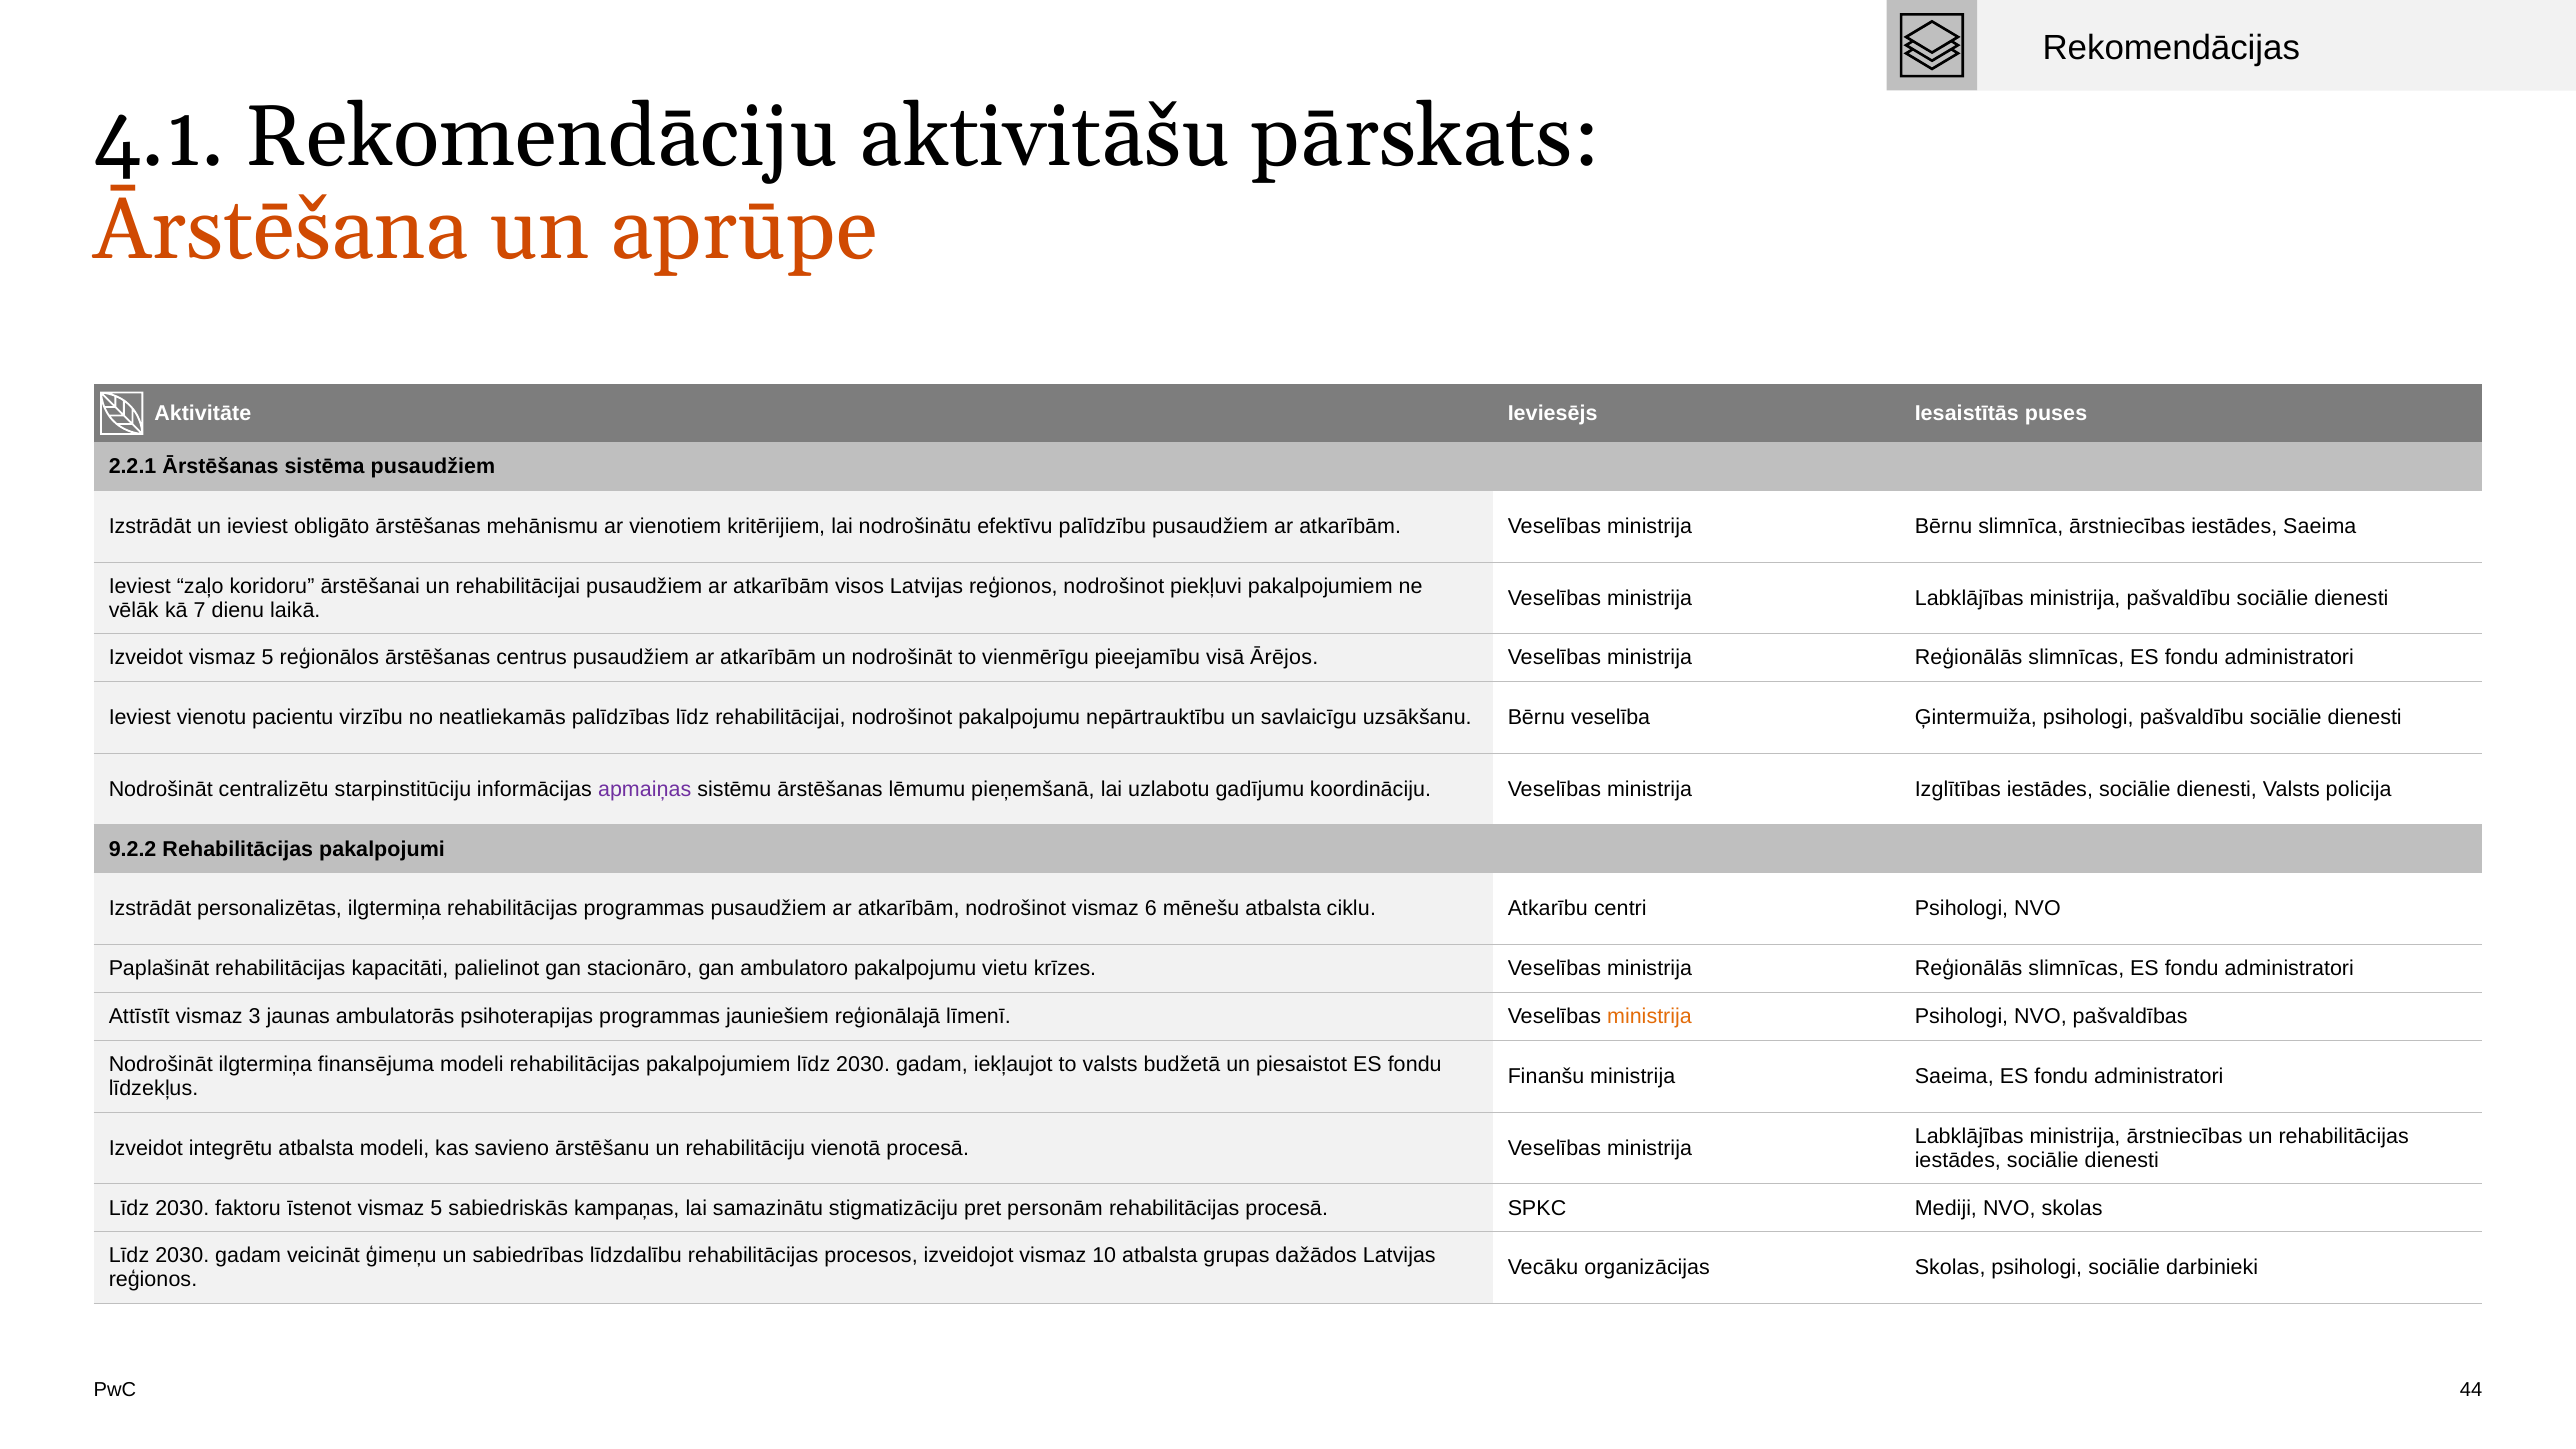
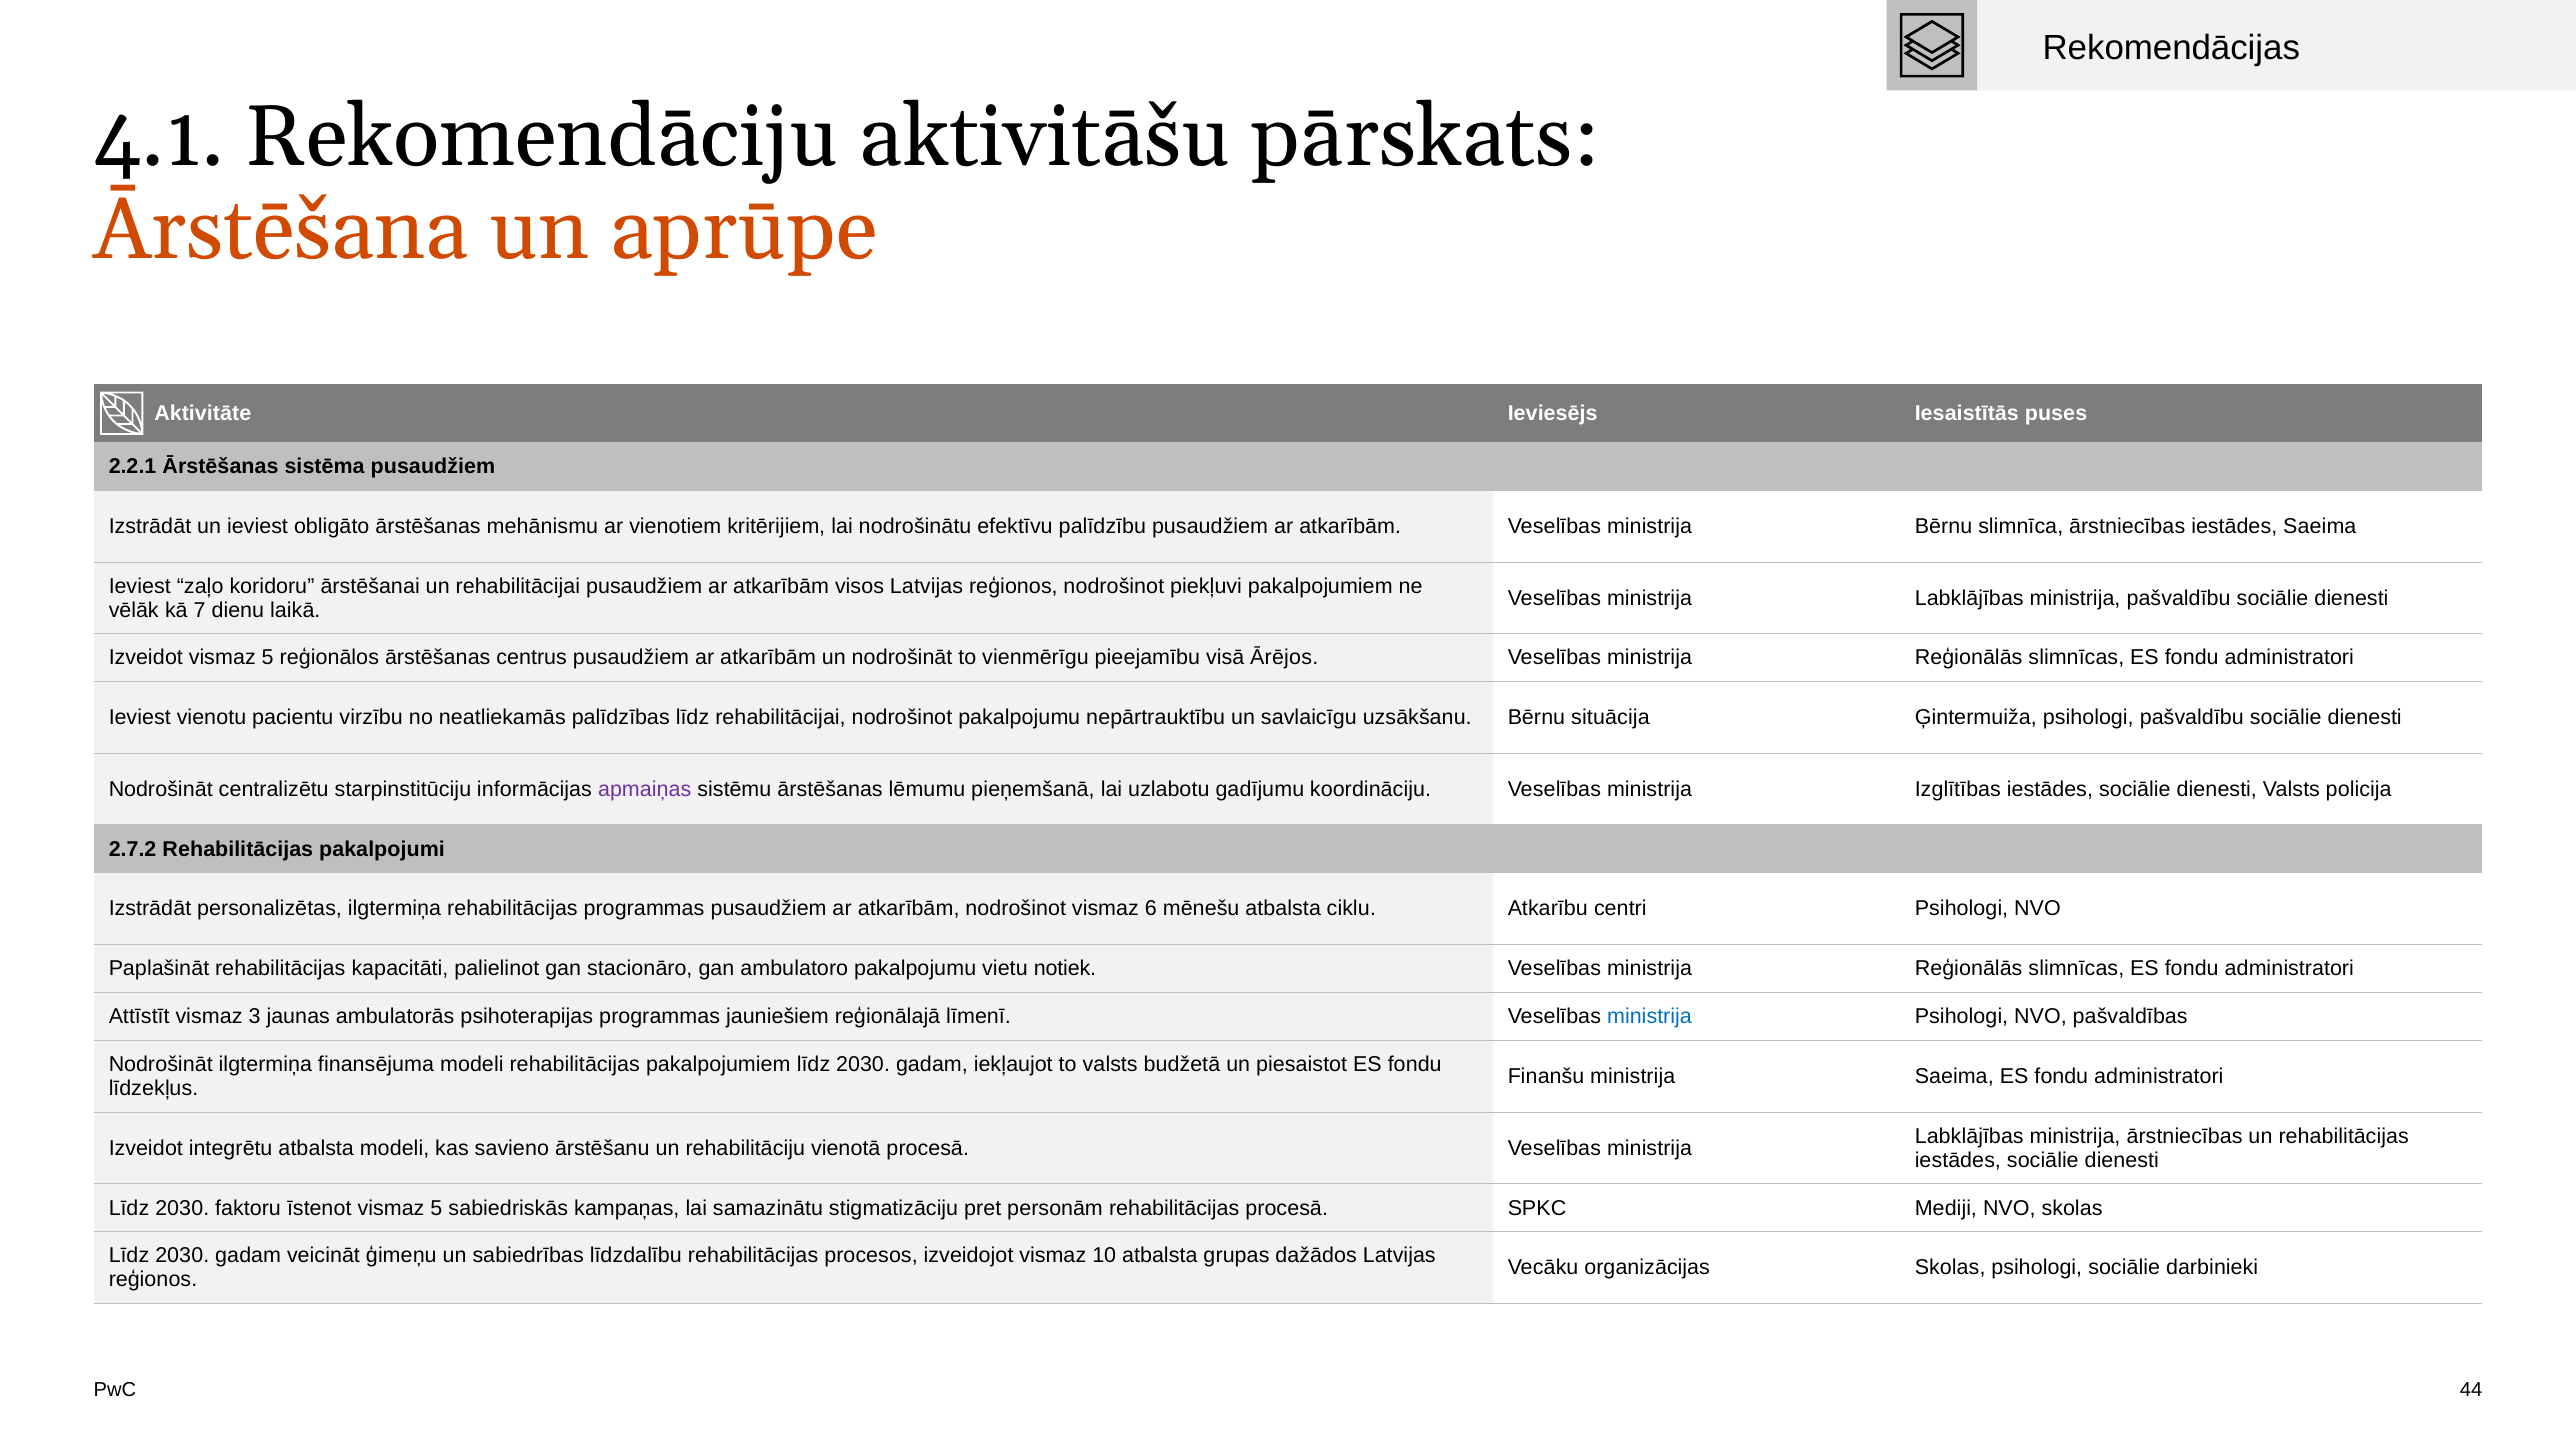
veselība: veselība -> situācija (1611, 718)
9.2.2: 9.2.2 -> 2.7.2 (133, 849)
krīzes: krīzes -> notiek (1065, 969)
ministrija colour: orange -> blue (1650, 1017)
